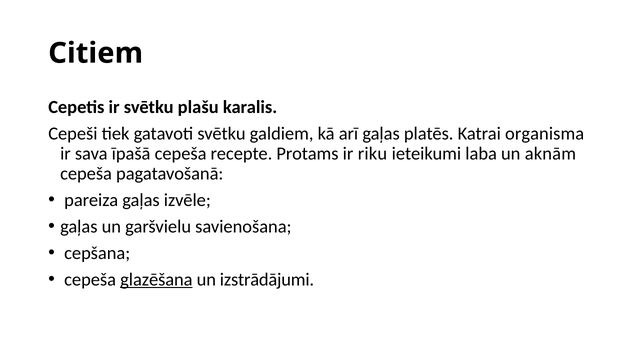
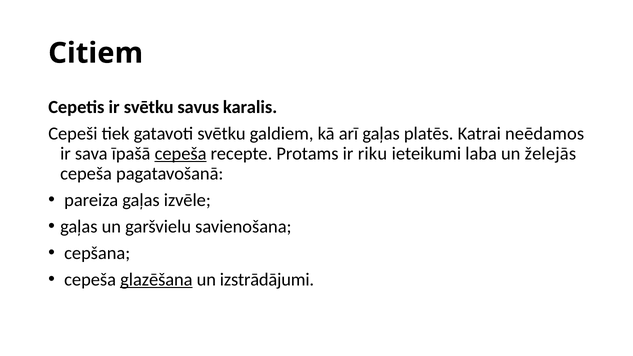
plašu: plašu -> savus (198, 107)
organisma: organisma -> neēdamos (545, 134)
cepeša underline: none -> present (181, 154)
aknām: aknām -> želejās (550, 154)
